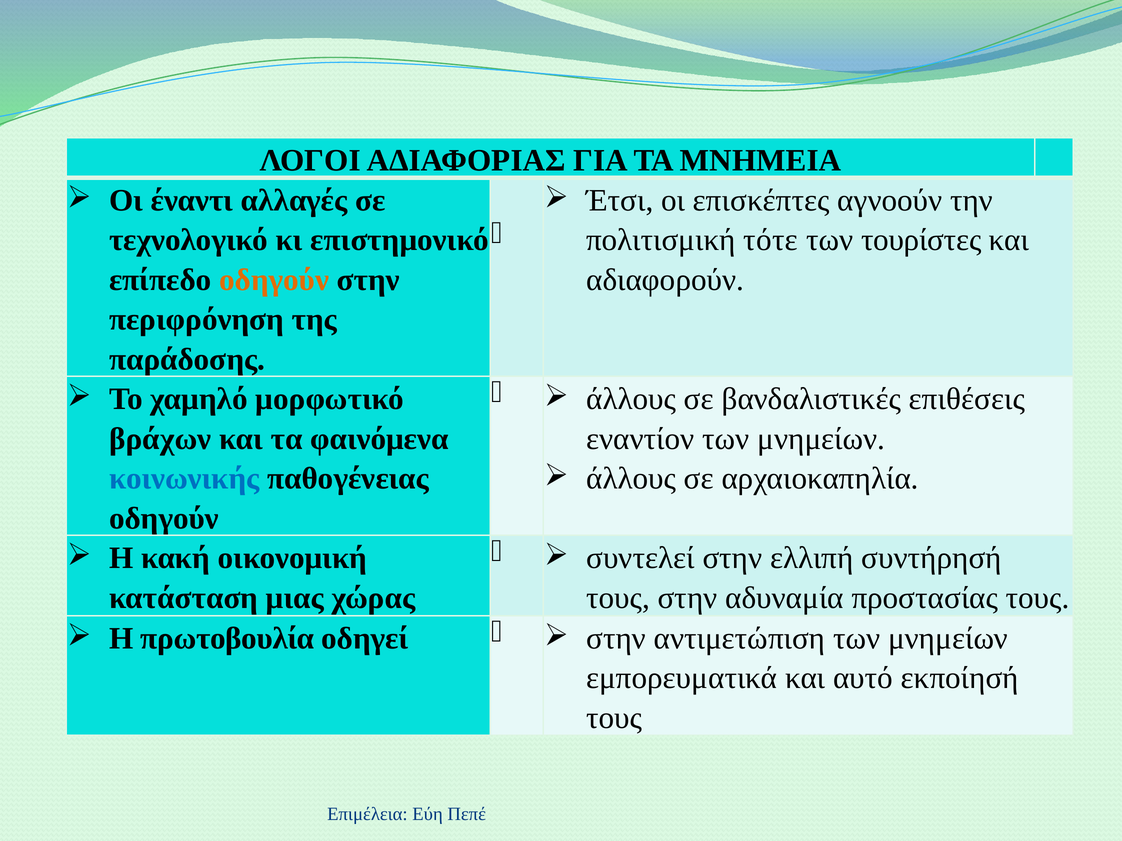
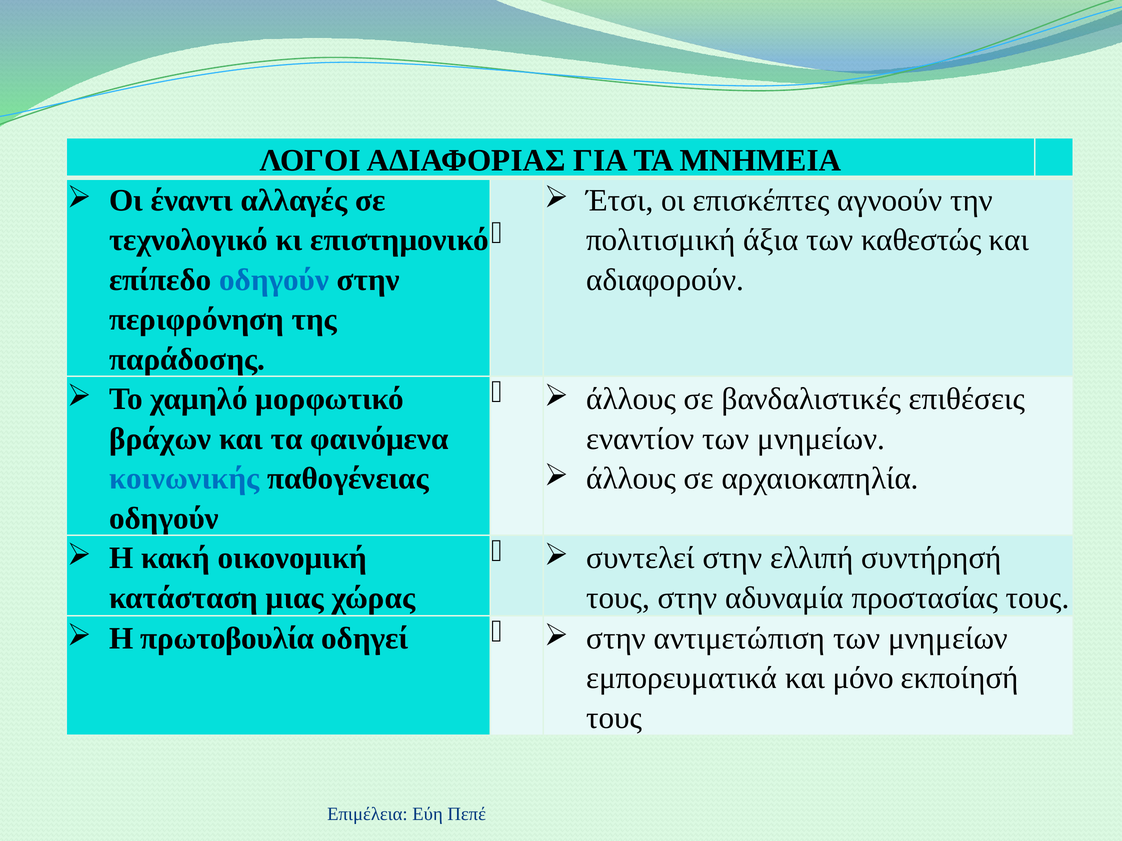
τότε: τότε -> άξια (771, 240)
τουρίστες: τουρίστες -> καθεστώς (921, 240)
οδηγούν colour: orange -> blue (274, 280)
αυτό: αυτό -> μόνο (863, 679)
